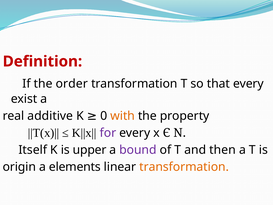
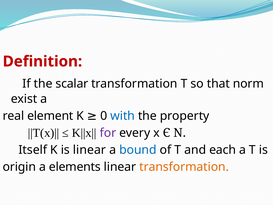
order: order -> scalar (72, 84)
that every: every -> norm (248, 84)
additive: additive -> element (50, 116)
with colour: orange -> blue (123, 116)
is upper: upper -> linear (89, 150)
bound colour: purple -> blue (138, 150)
then: then -> each (223, 150)
